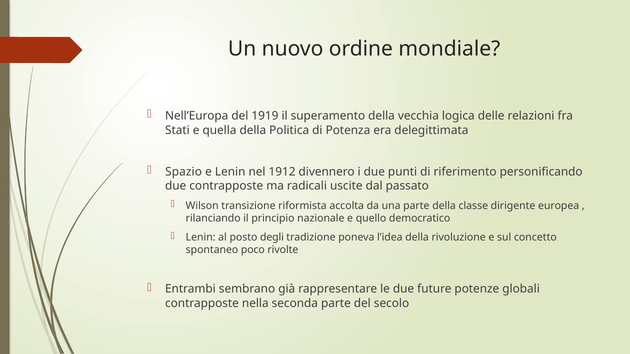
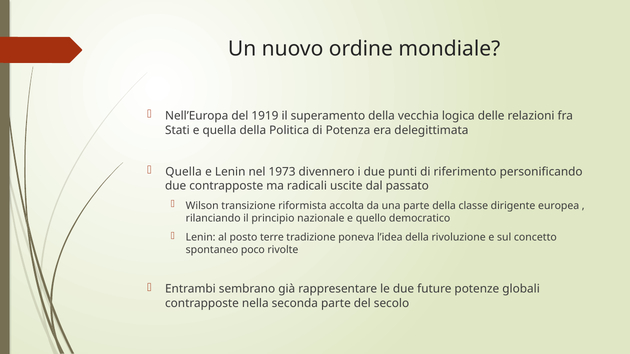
Spazio: Spazio -> Quella (184, 172)
1912: 1912 -> 1973 (282, 172)
degli: degli -> terre (272, 238)
